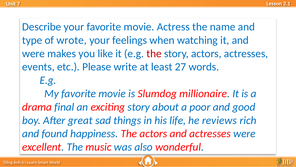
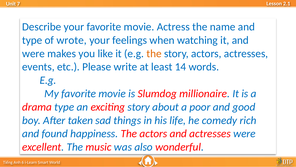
the colour: red -> orange (154, 53)
27: 27 -> 14 (181, 67)
drama final: final -> type (64, 107)
great: great -> taken (80, 120)
reviews: reviews -> comedy (220, 120)
